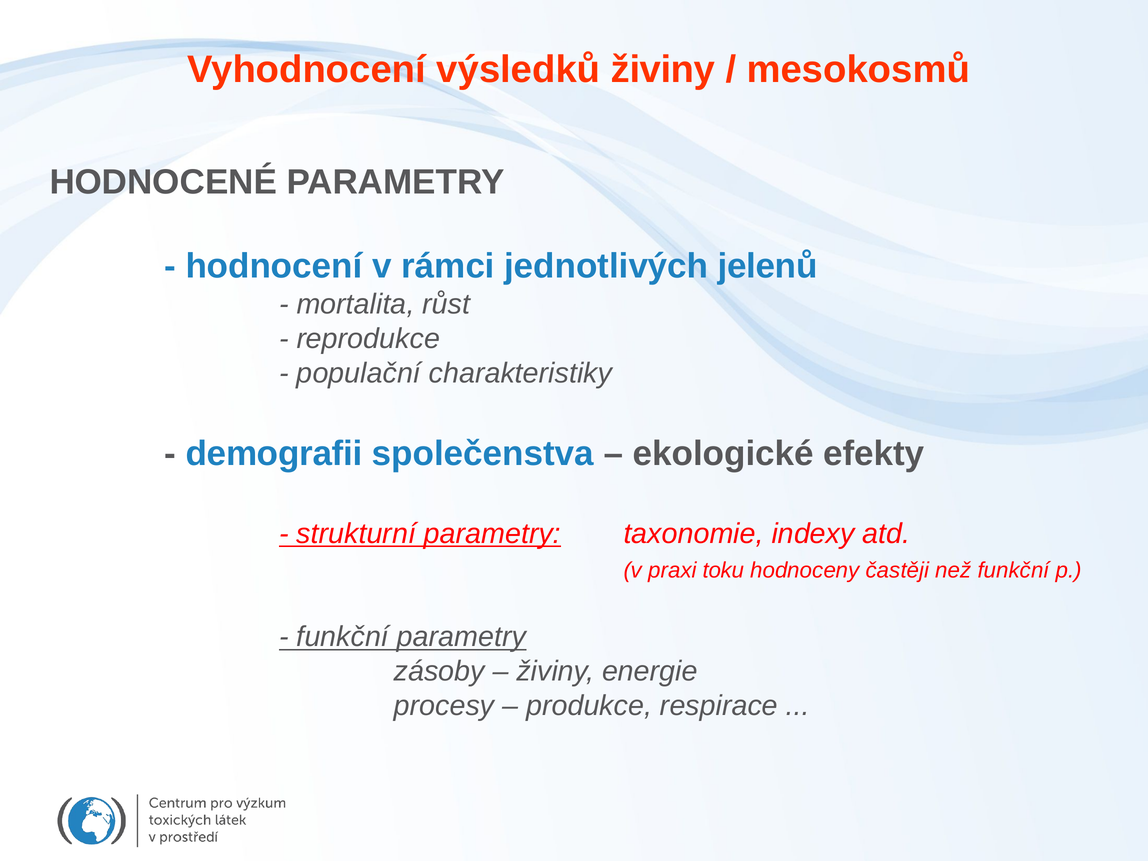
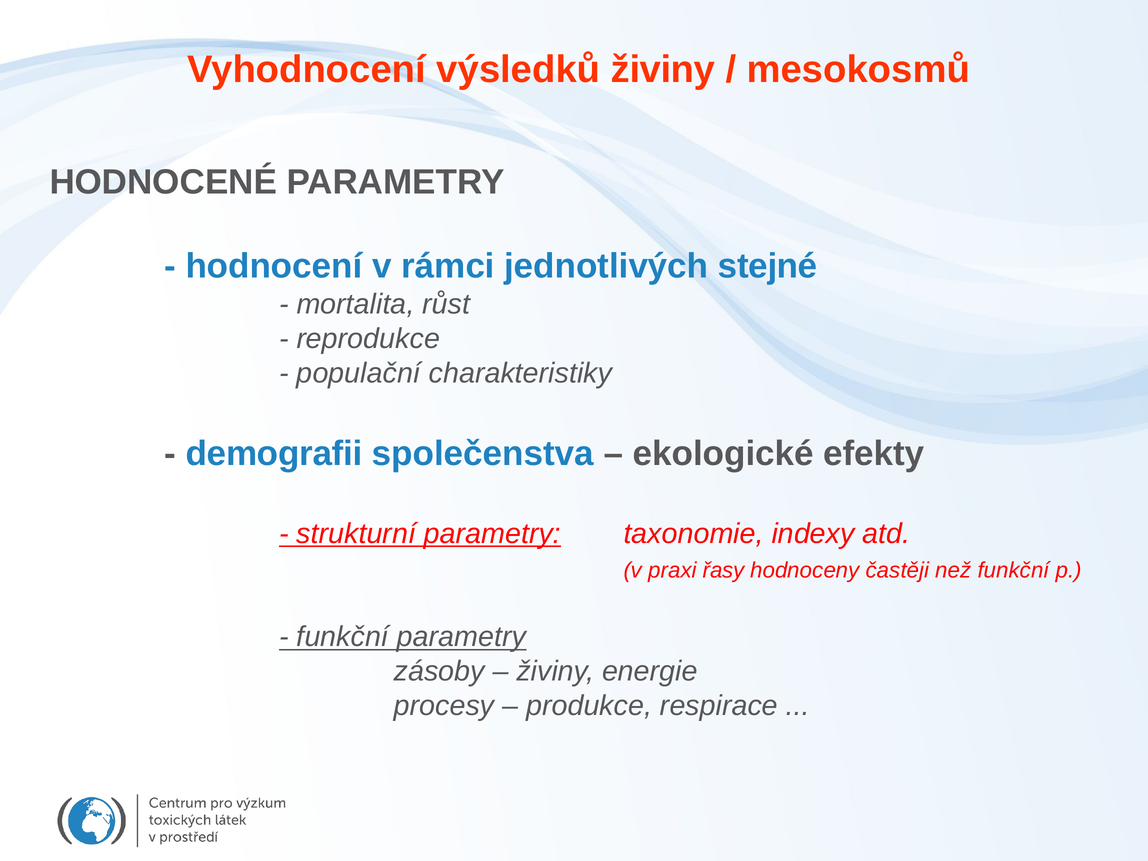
jelenů: jelenů -> stejné (768, 266)
toku: toku -> řasy (724, 570)
